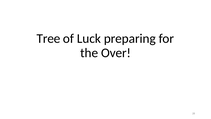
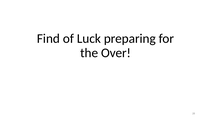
Tree: Tree -> Find (48, 39)
